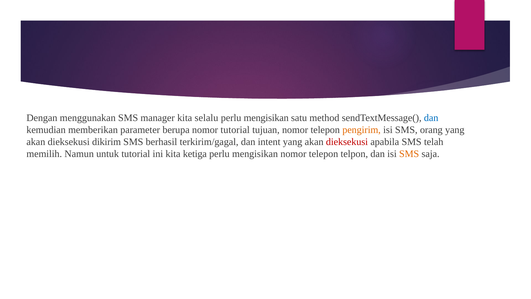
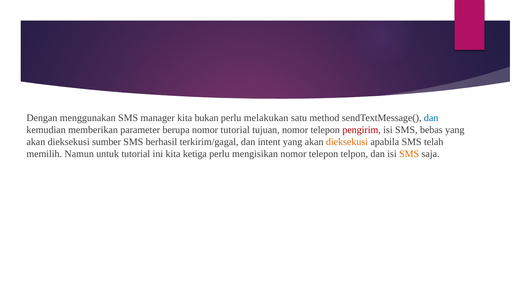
selalu: selalu -> bukan (207, 118)
mengisikan: mengisikan -> melakukan (266, 118)
pengirim colour: orange -> red (362, 130)
orang: orang -> bebas (431, 130)
dikirim: dikirim -> sumber (107, 142)
dieksekusi colour: red -> orange (347, 142)
